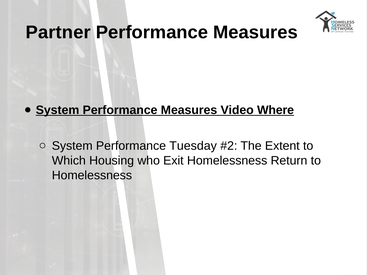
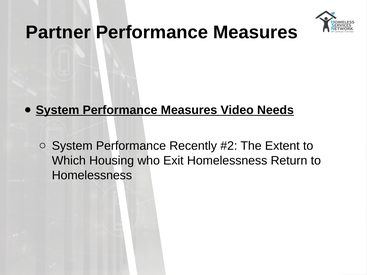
Where: Where -> Needs (275, 110)
Tuesday: Tuesday -> Recently (193, 146)
